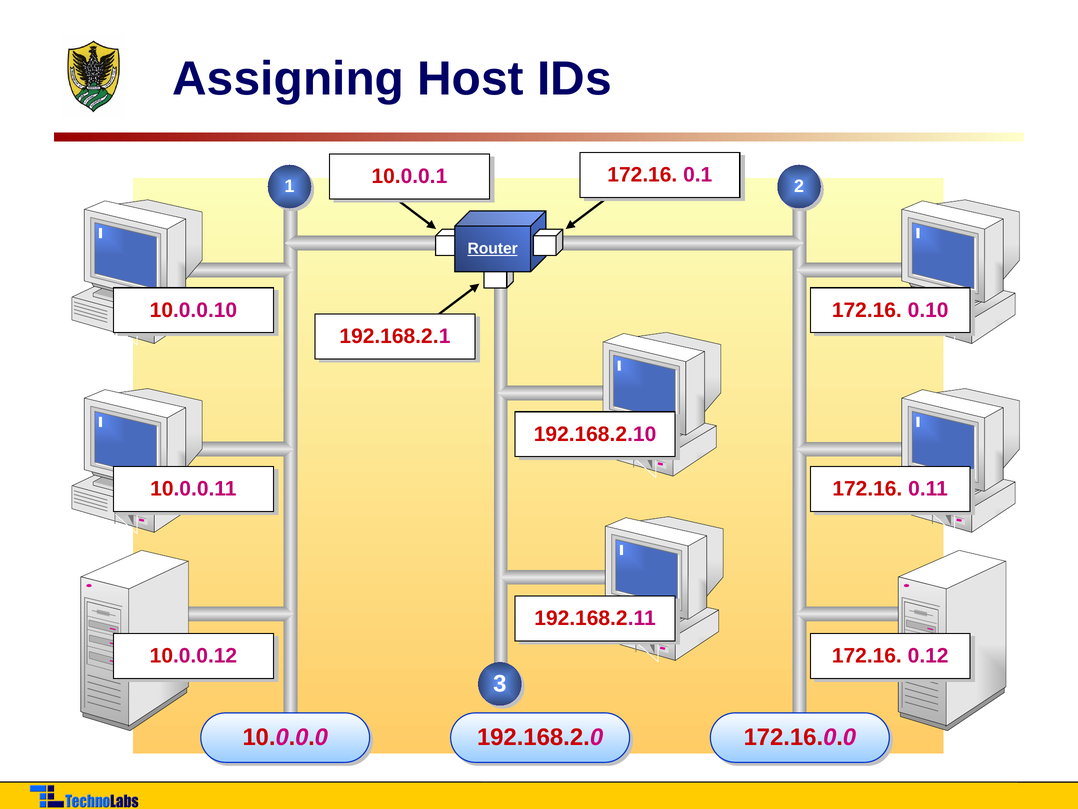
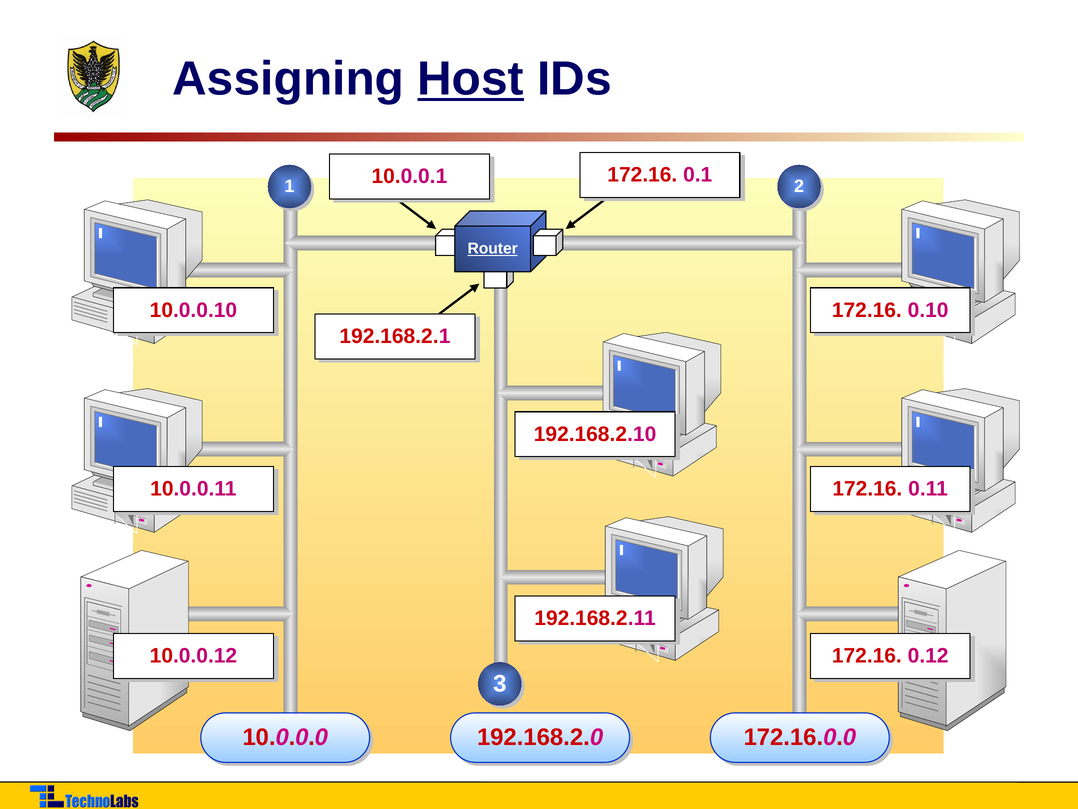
Host underline: none -> present (471, 79)
